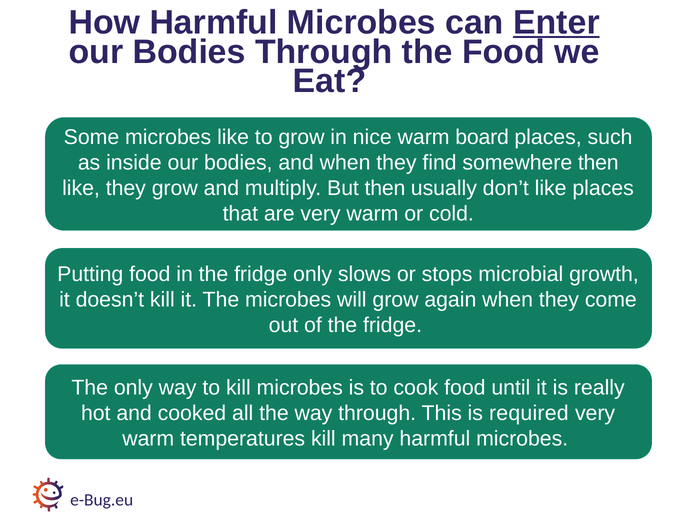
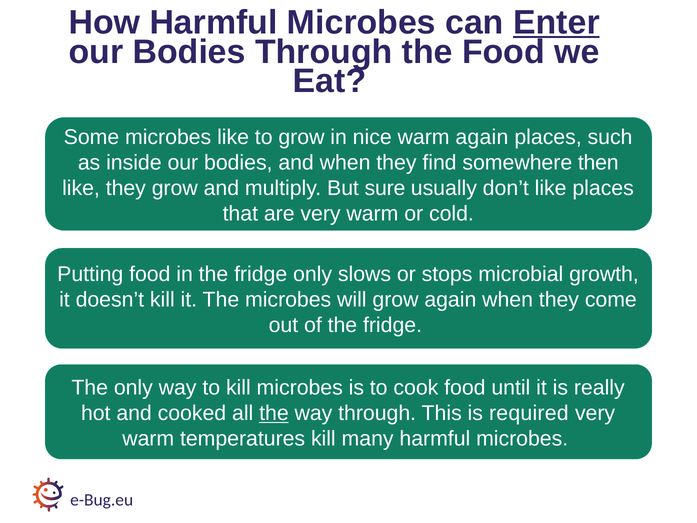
warm board: board -> again (482, 137)
But then: then -> sure (385, 188)
the underline: none -> present (274, 413)
